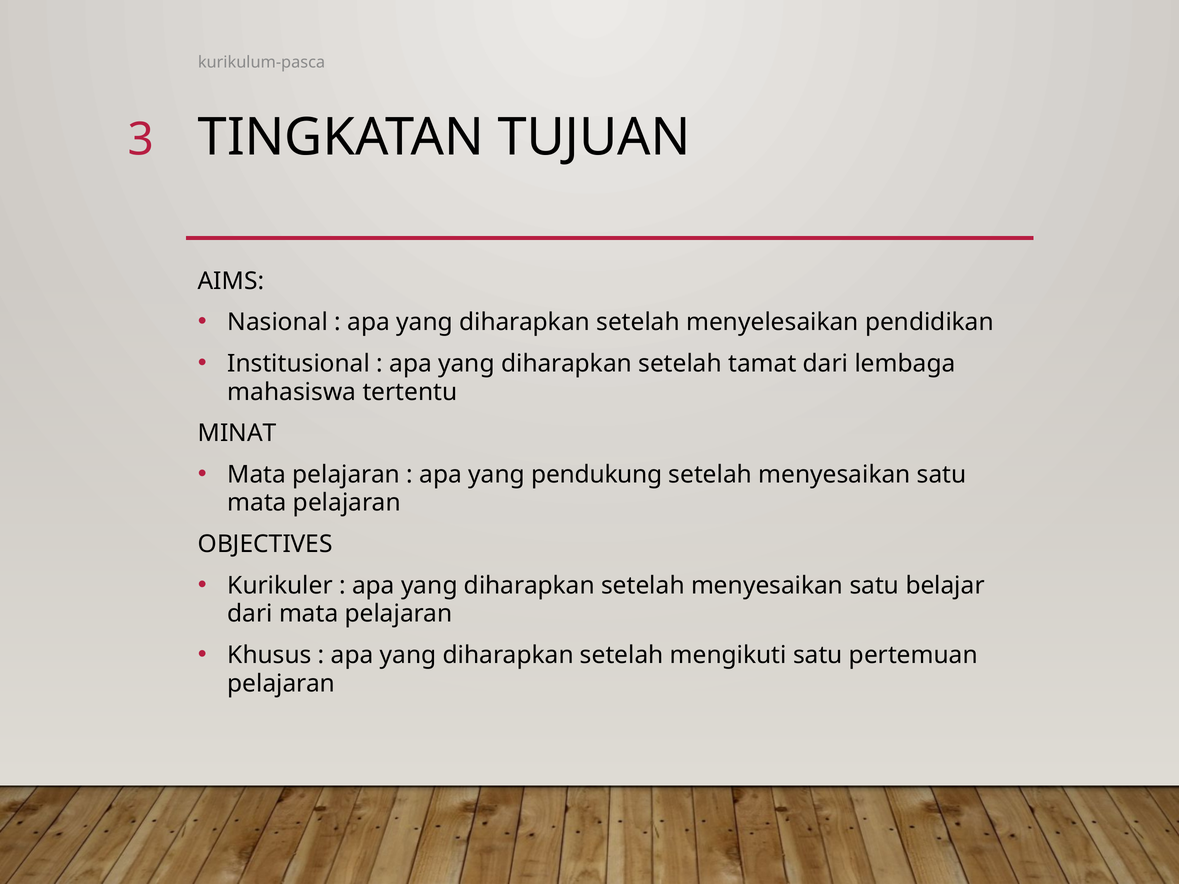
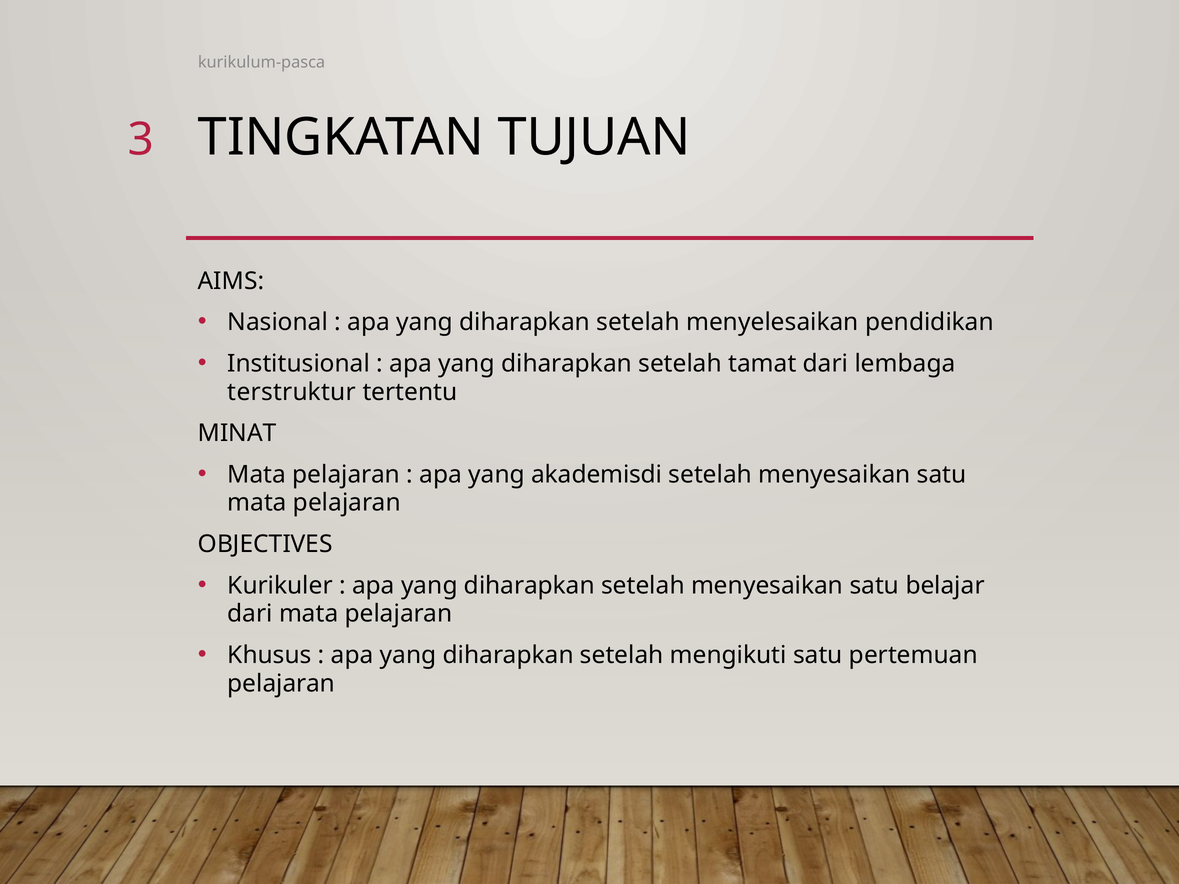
mahasiswa: mahasiswa -> terstruktur (292, 392)
pendukung: pendukung -> akademisdi (597, 475)
